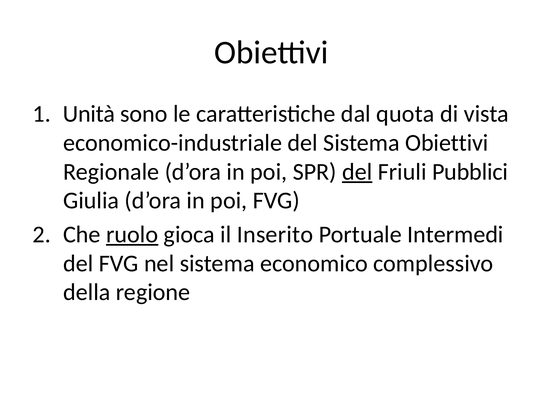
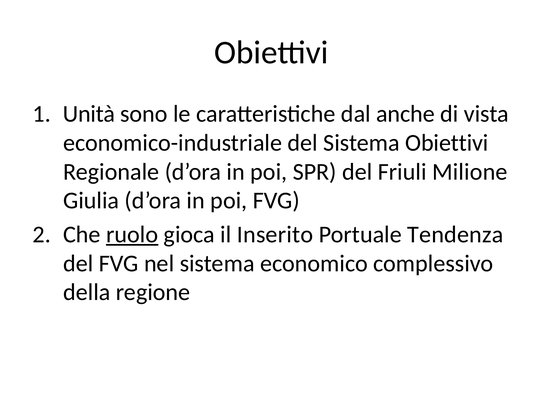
quota: quota -> anche (405, 114)
del underline: present -> none (357, 172)
Pubblici: Pubblici -> Milione (470, 172)
Intermedi: Intermedi -> Tendenza (455, 235)
